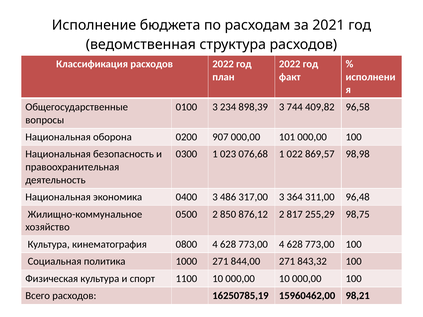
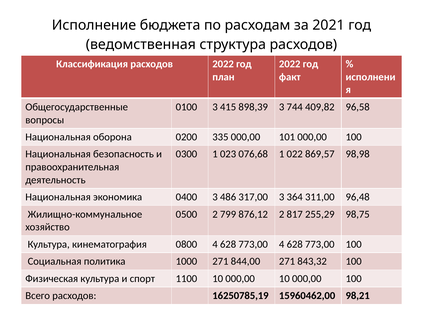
234: 234 -> 415 (228, 107)
907: 907 -> 335 (220, 137)
850: 850 -> 799 (228, 214)
